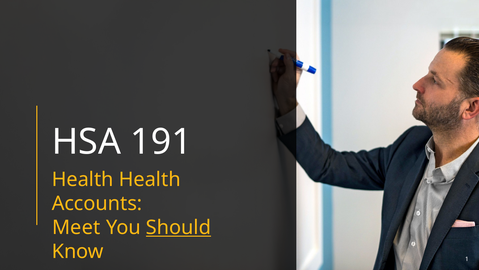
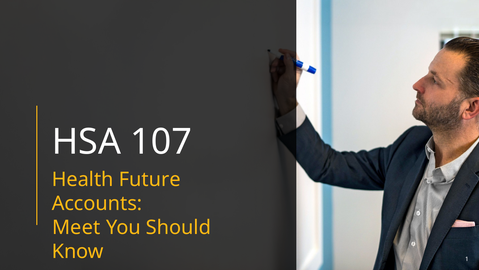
191: 191 -> 107 (161, 142)
Health Health: Health -> Future (150, 179)
Should underline: present -> none (178, 227)
